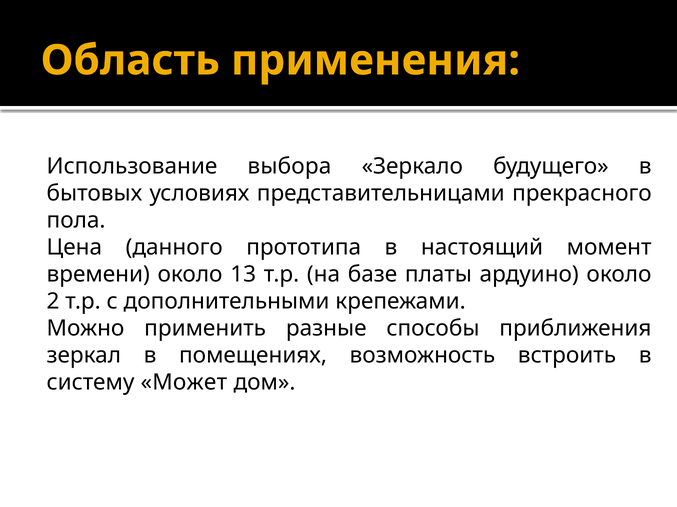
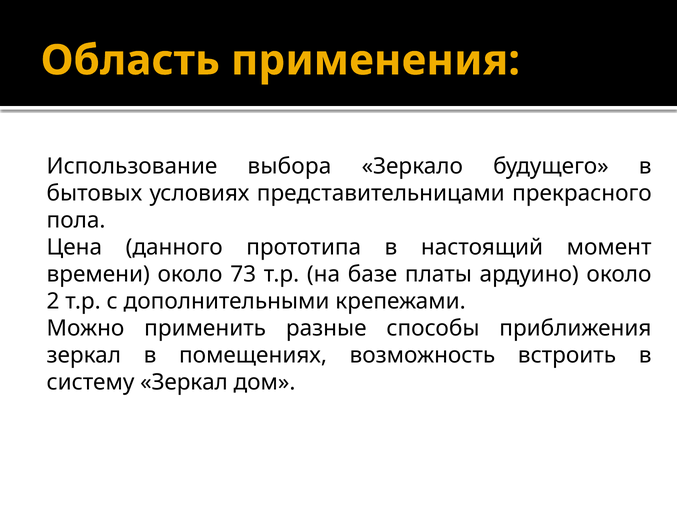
13: 13 -> 73 (243, 275)
систему Может: Может -> Зеркал (184, 383)
